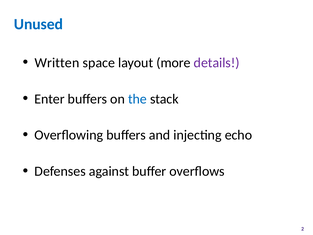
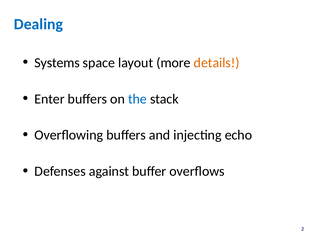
Unused: Unused -> Dealing (38, 24)
Written: Written -> Systems (57, 63)
details colour: purple -> orange (217, 63)
